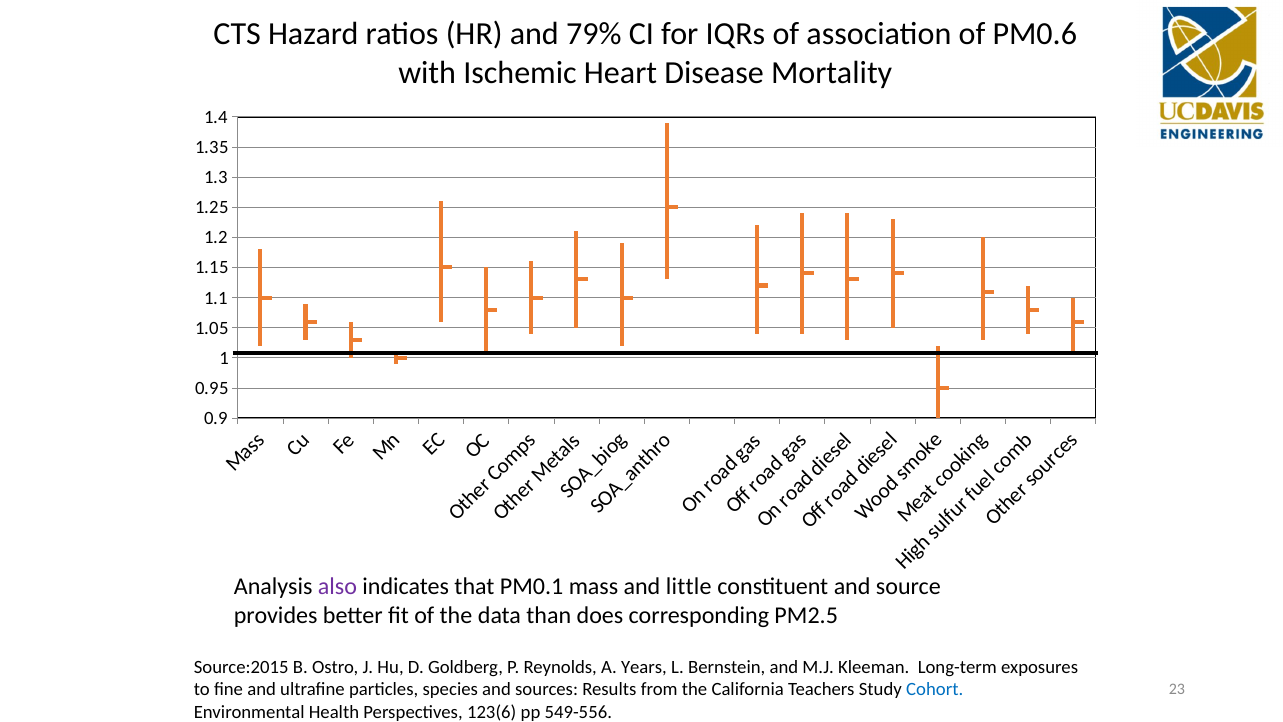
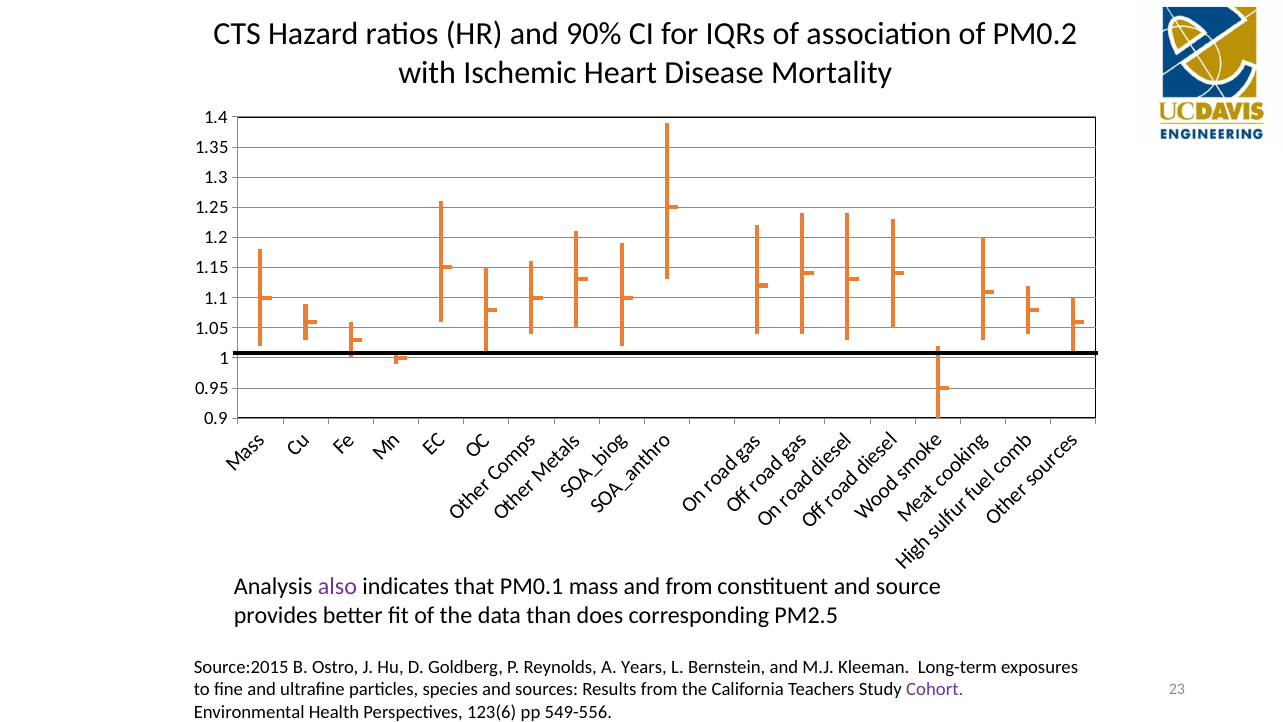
79%: 79% -> 90% (594, 34)
PM0.6: PM0.6 -> PM0.2 (1035, 34)
and little: little -> from (689, 586)
Cohort colour: blue -> purple (935, 689)
